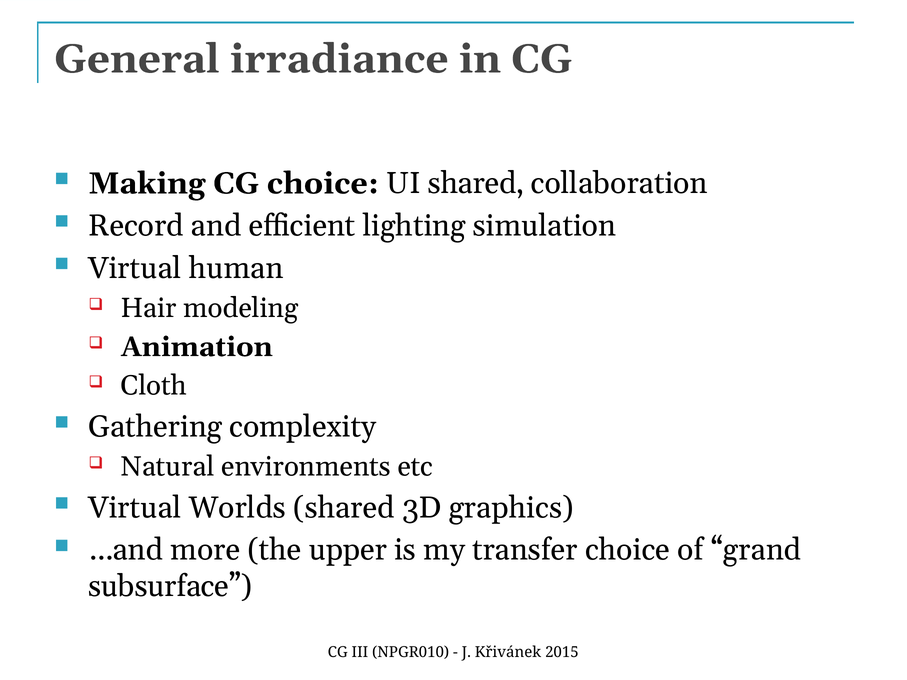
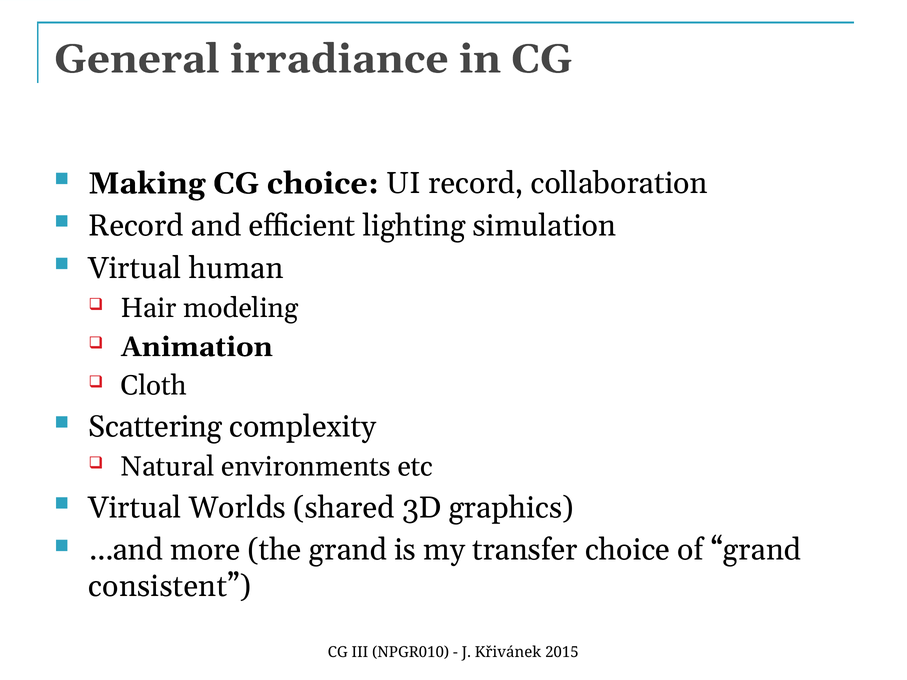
UI shared: shared -> record (476, 184)
Gathering: Gathering -> Scattering (155, 427)
the upper: upper -> grand (348, 550)
subsurface: subsurface -> consistent (170, 586)
